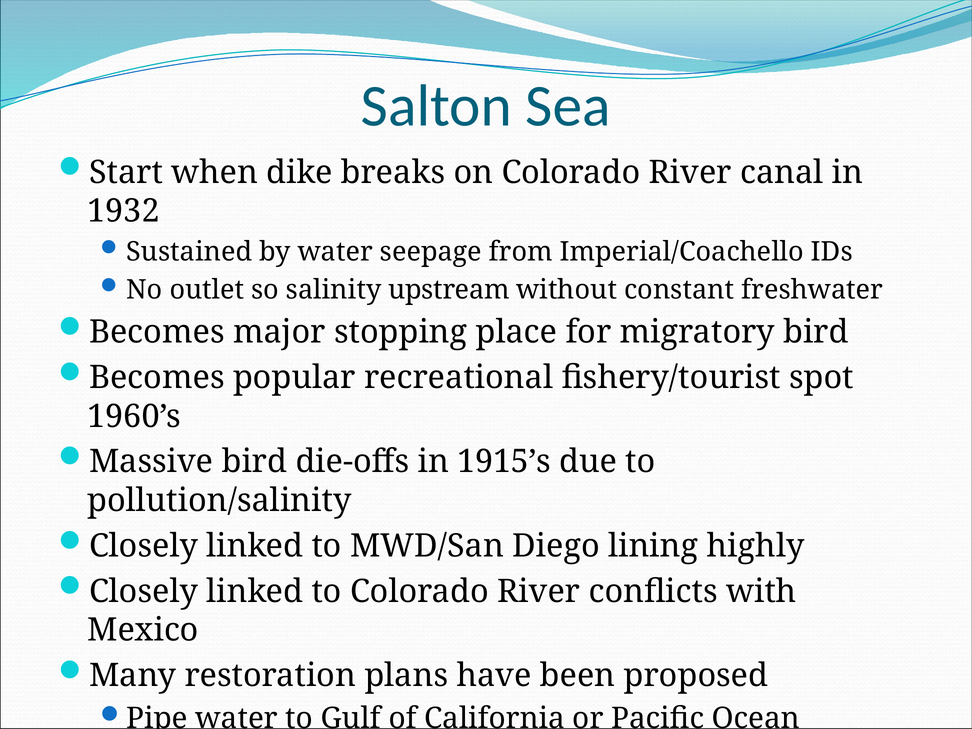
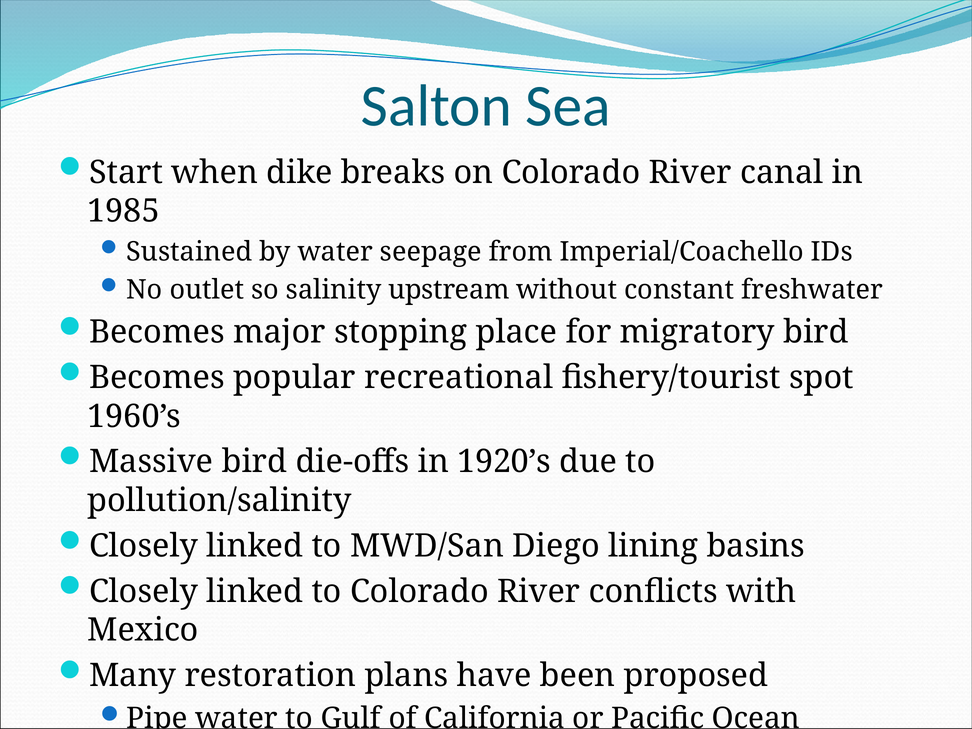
1932: 1932 -> 1985 (124, 211)
1915’s: 1915’s -> 1920’s (504, 462)
highly: highly -> basins (756, 546)
